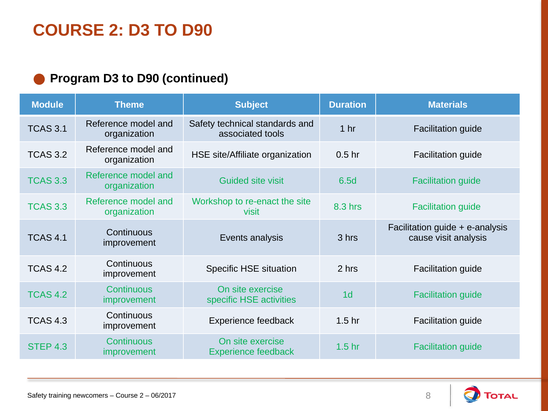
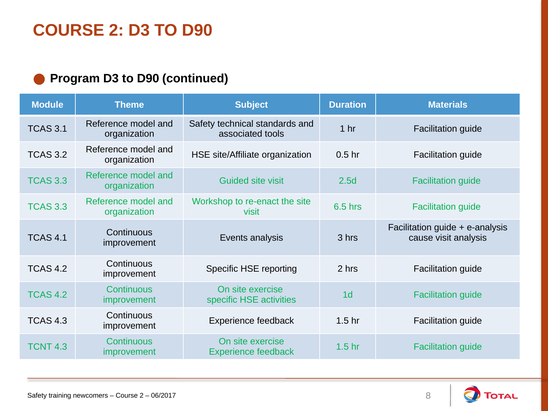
6.5d: 6.5d -> 2.5d (348, 181)
8.3: 8.3 -> 6.5 (340, 207)
situation: situation -> reporting (279, 269)
STEP: STEP -> TCNT (40, 347)
